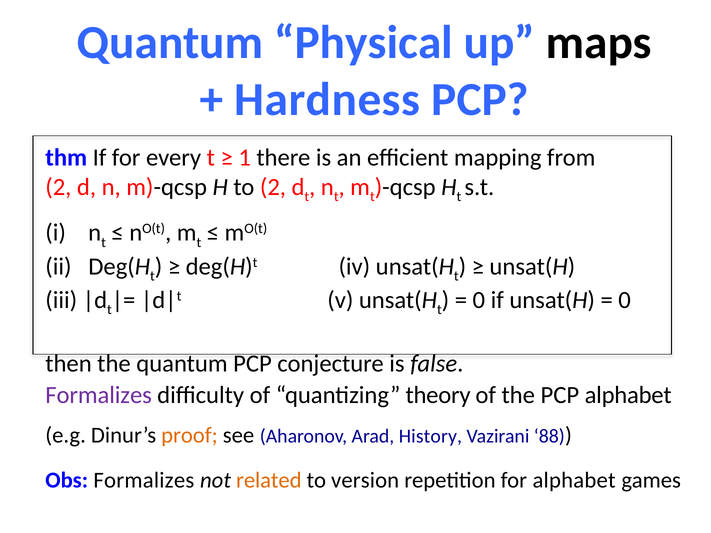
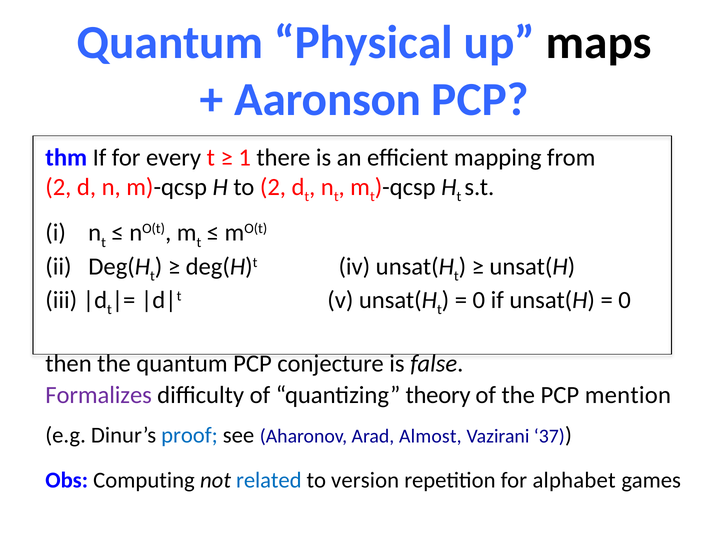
Hardness: Hardness -> Aaronson (328, 100)
PCP alphabet: alphabet -> mention (628, 395)
proof colour: orange -> blue (189, 435)
History: History -> Almost (430, 436)
88: 88 -> 37 (549, 436)
Obs Formalizes: Formalizes -> Computing (144, 480)
related colour: orange -> blue (269, 480)
